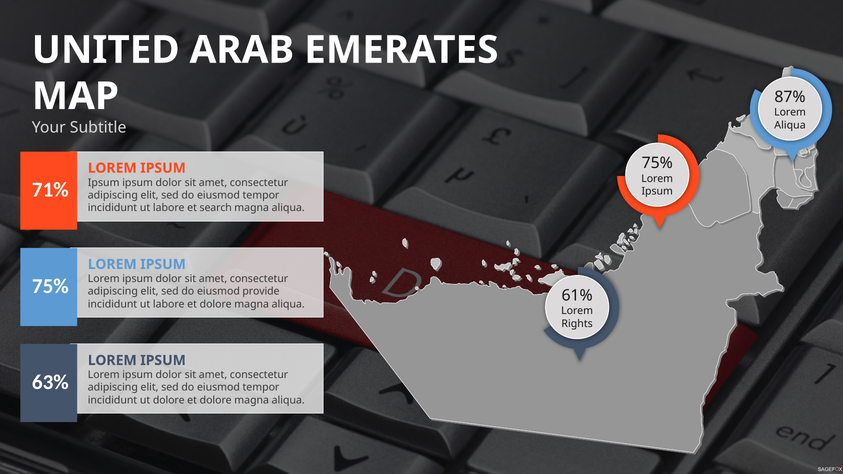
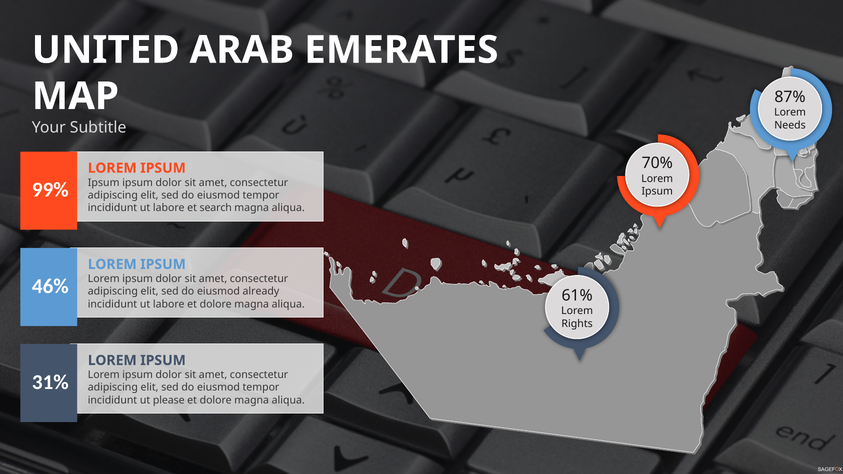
Aliqua: Aliqua -> Needs (790, 125)
75%: 75% -> 70% (657, 163)
71%: 71% -> 99% (50, 190)
75%: 75% -> 46% (50, 286)
provide: provide -> already (261, 292)
63%: 63% -> 31% (50, 382)
ut dolore: dolore -> please (169, 400)
